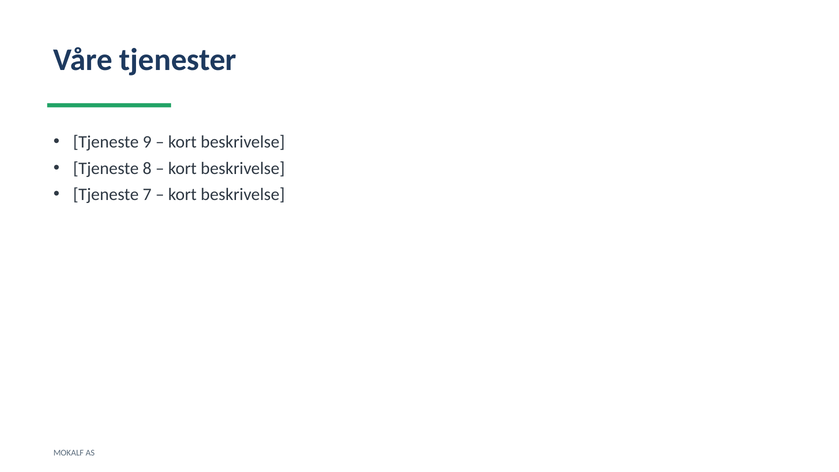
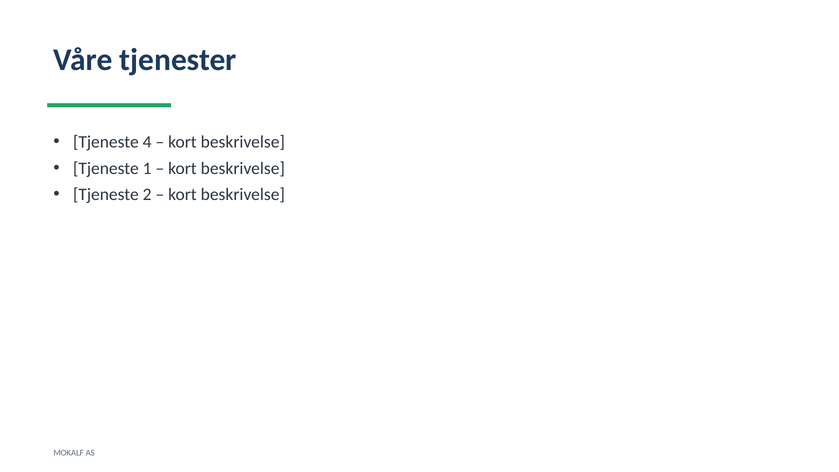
9: 9 -> 4 (147, 142)
8: 8 -> 1 (147, 168)
7: 7 -> 2 (147, 195)
